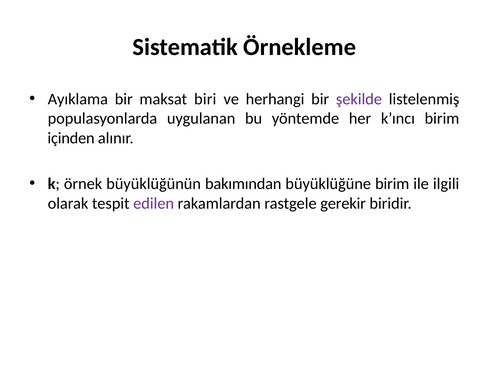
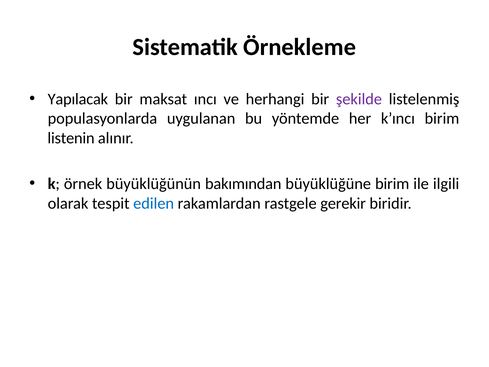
Ayıklama: Ayıklama -> Yapılacak (78, 99)
biri: biri -> ıncı (205, 99)
içinden: içinden -> listenin (71, 138)
edilen colour: purple -> blue (154, 203)
